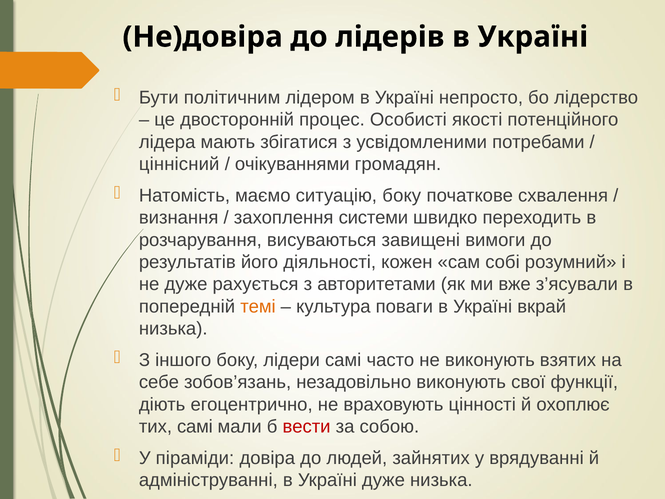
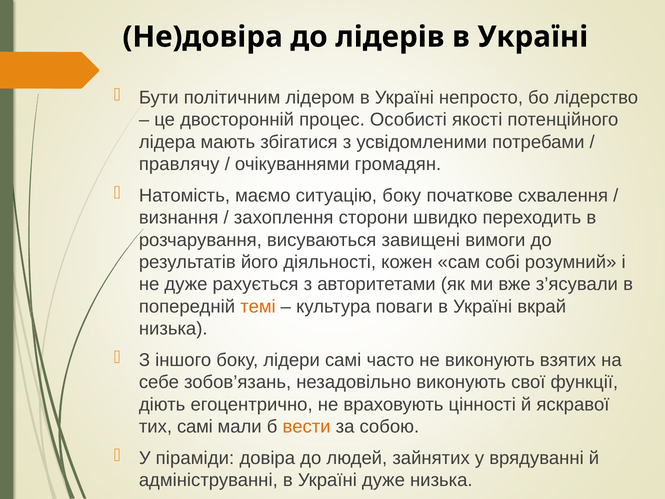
ціннісний: ціннісний -> правлячу (179, 164)
системи: системи -> сторони (373, 218)
охоплює: охоплює -> яскравої (573, 404)
вести colour: red -> orange (307, 426)
